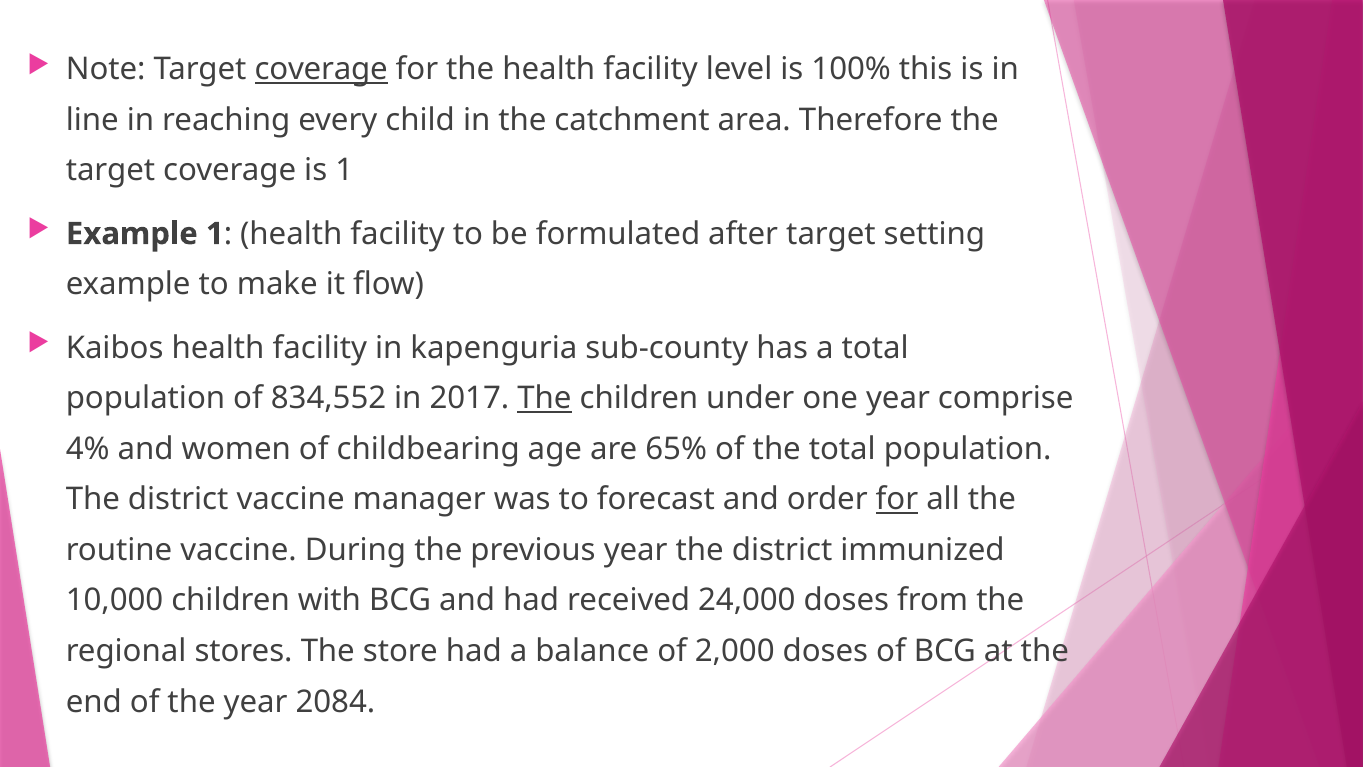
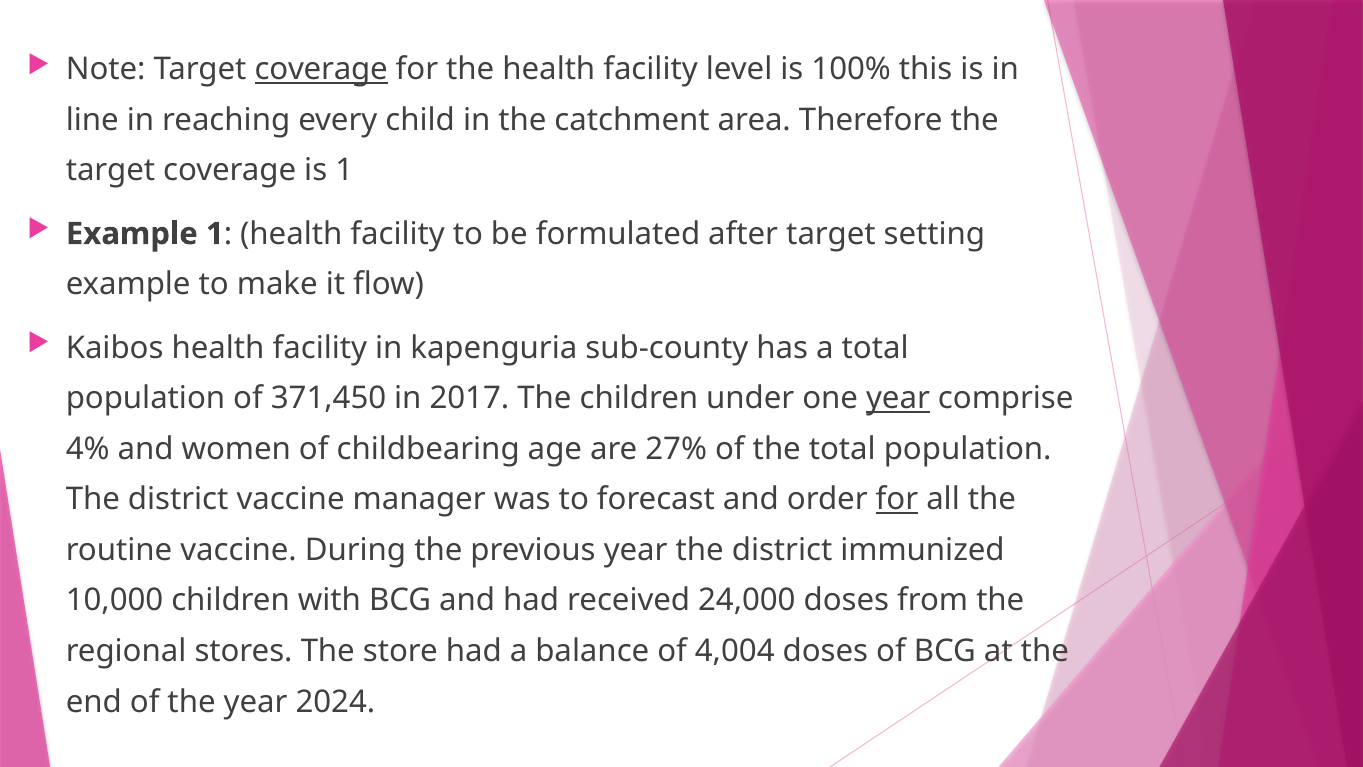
834,552: 834,552 -> 371,450 (329, 398)
The underline: present -> none (544, 398)
year underline: none -> present (898, 398)
65%: 65% -> 27% (676, 449)
2,000: 2,000 -> 4,004 (735, 651)
2084: 2084 -> 2024 (335, 701)
